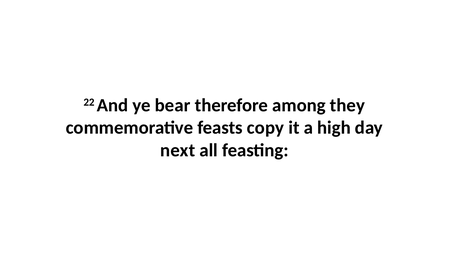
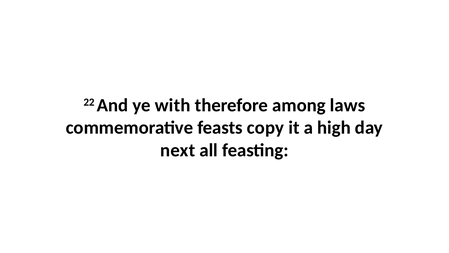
bear: bear -> with (173, 105)
they: they -> laws (348, 105)
